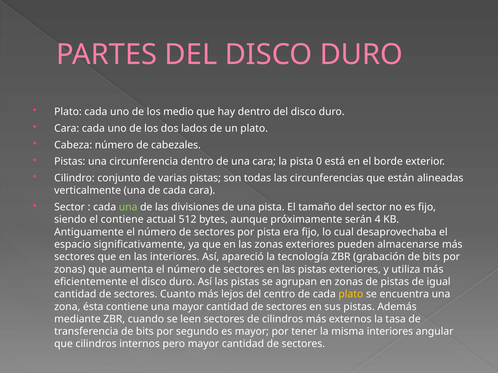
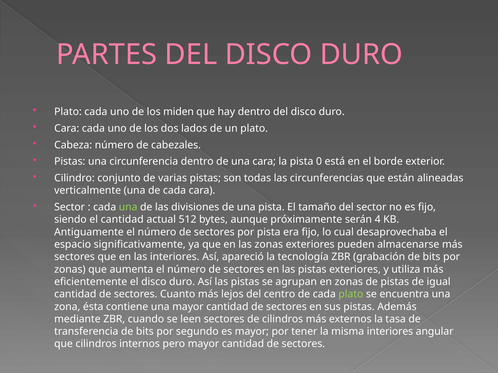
medio: medio -> miden (179, 112)
el contiene: contiene -> cantidad (122, 220)
plato colour: yellow -> light green (351, 295)
